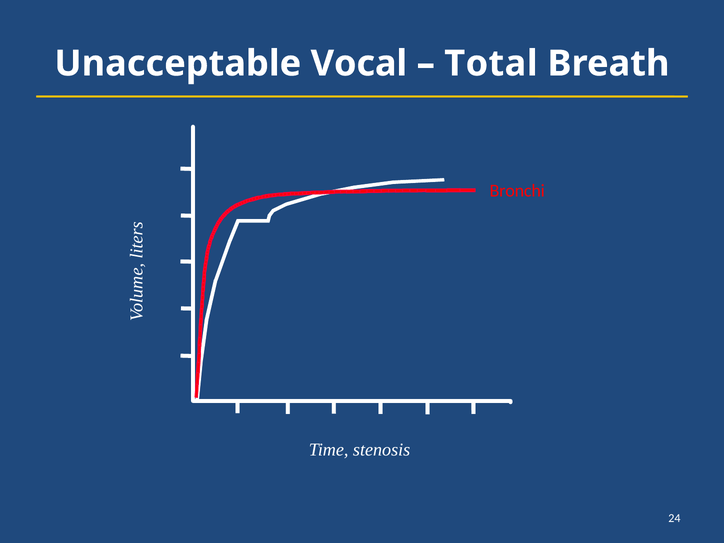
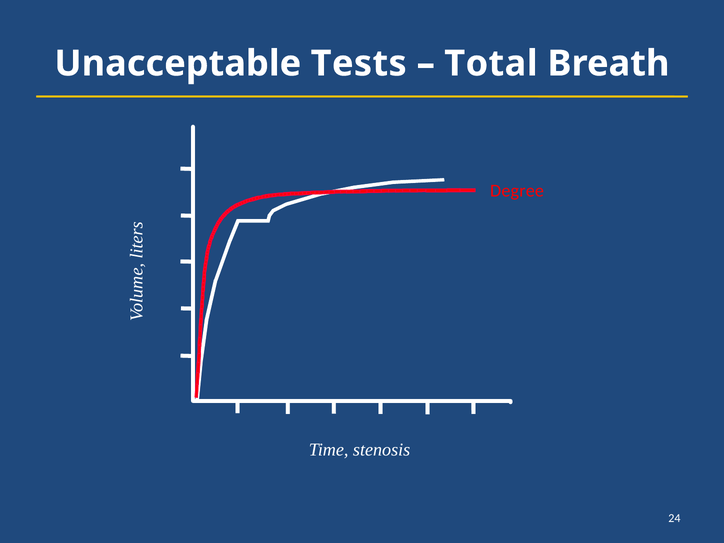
Vocal: Vocal -> Tests (359, 64)
Bronchi: Bronchi -> Degree (517, 191)
